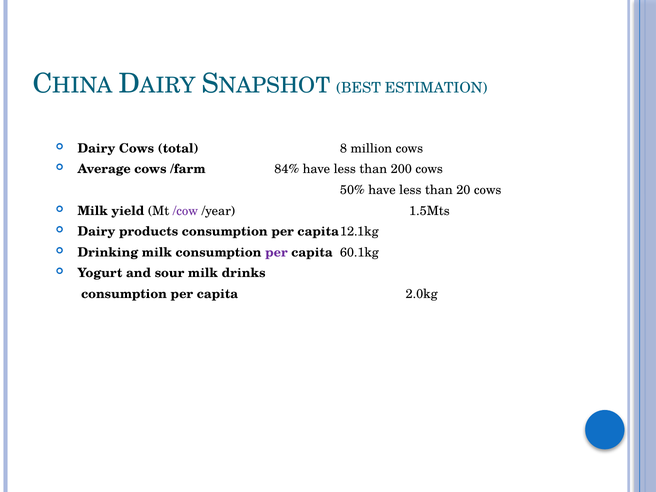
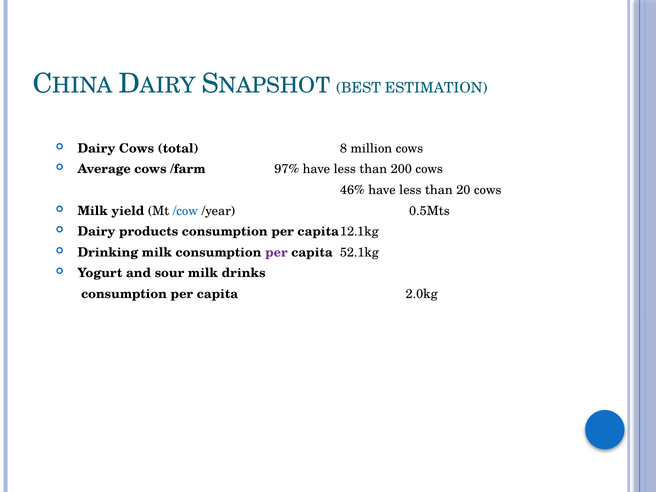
84%: 84% -> 97% (287, 169)
50%: 50% -> 46% (352, 190)
/cow colour: purple -> blue (186, 211)
1.5Mts: 1.5Mts -> 0.5Mts (429, 211)
60.1kg: 60.1kg -> 52.1kg (359, 252)
